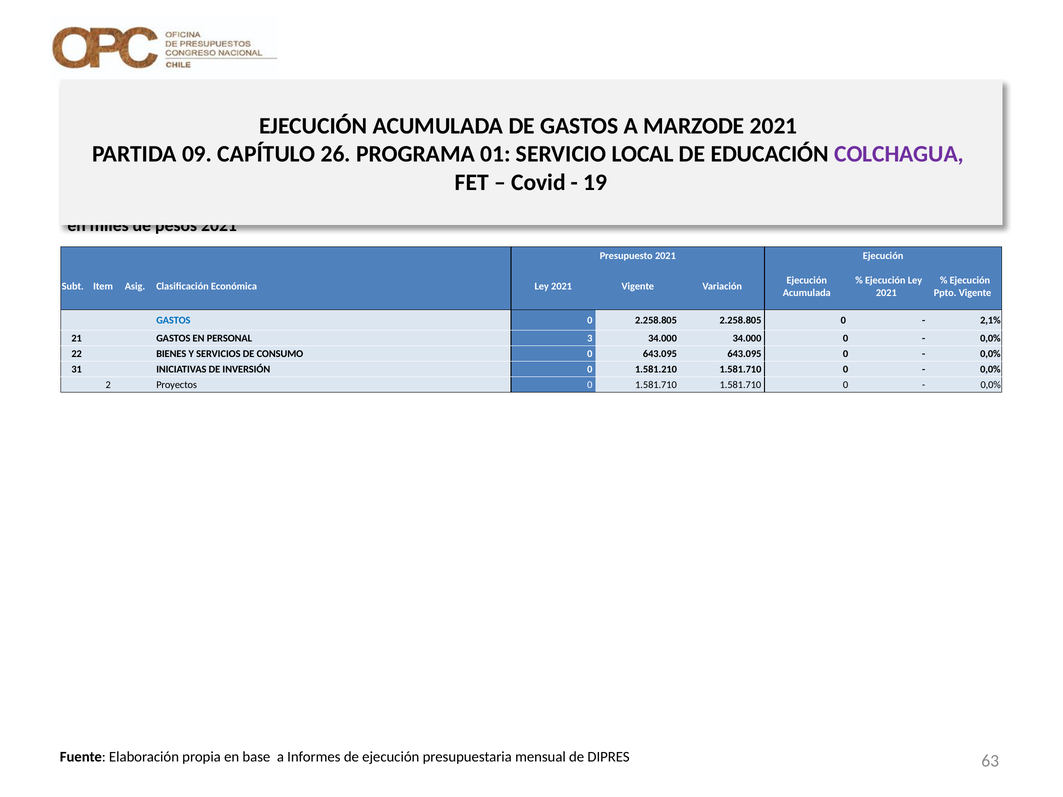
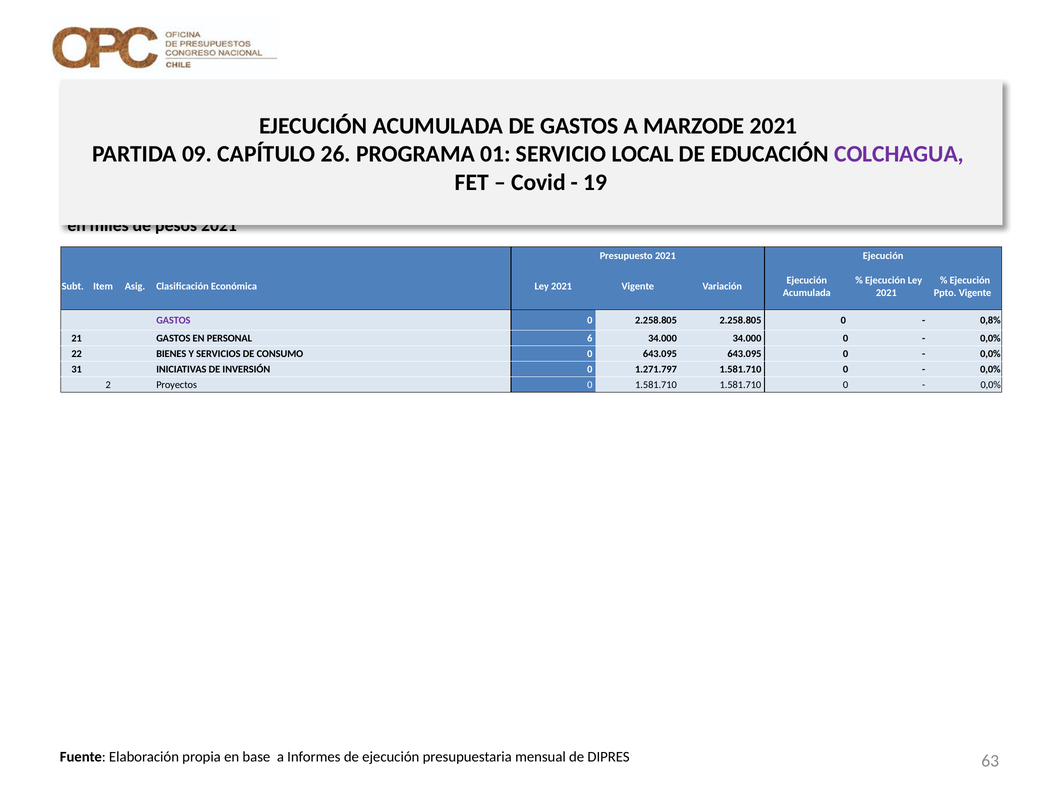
GASTOS colour: blue -> purple (173, 321)
2,1%: 2,1% -> 0,8% (990, 321)
3: 3 -> 6 (590, 339)
1.581.210: 1.581.210 -> 1.271.797 (656, 370)
